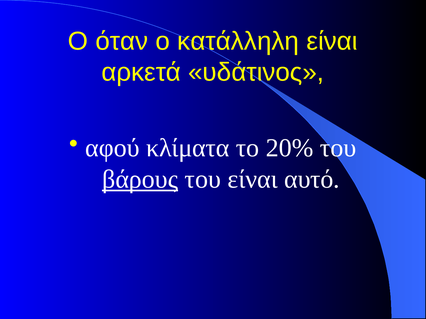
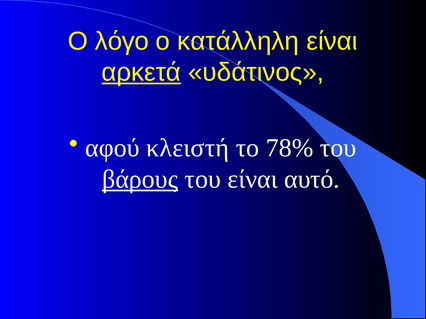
όταν: όταν -> λόγο (122, 41)
αρκετά underline: none -> present (141, 72)
κλίματα: κλίματα -> κλειστή (188, 148)
20%: 20% -> 78% (290, 148)
